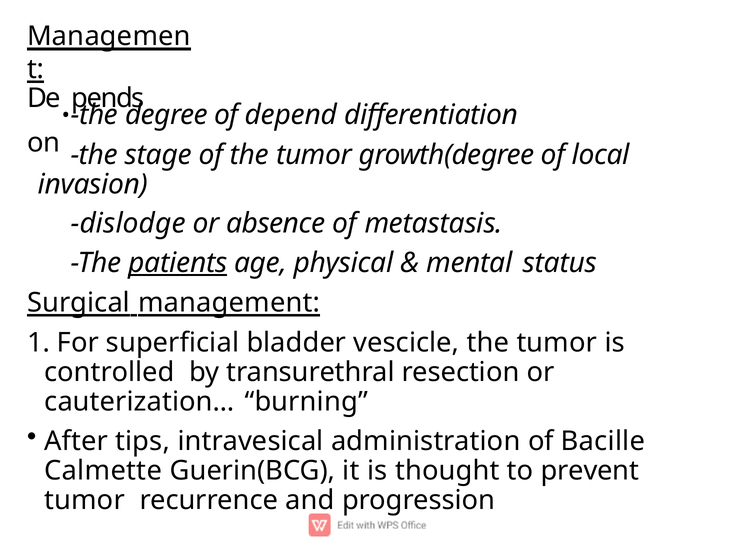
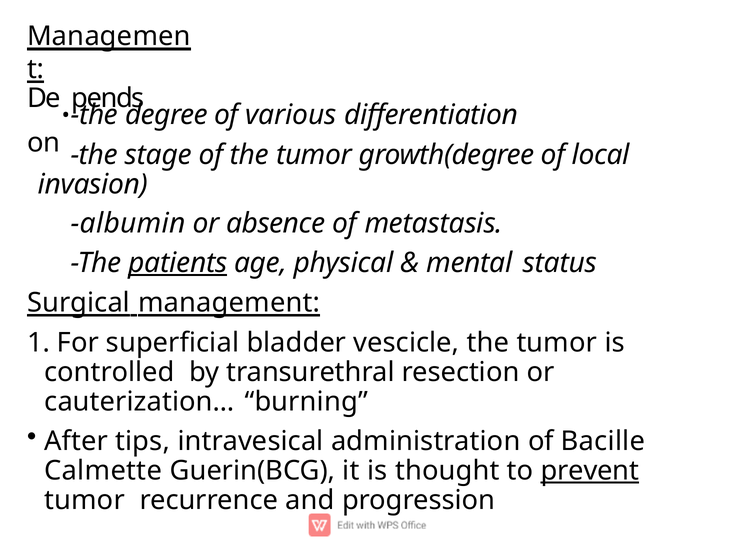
depend: depend -> various (291, 115)
dislodge: dislodge -> albumin (128, 223)
prevent underline: none -> present (590, 471)
